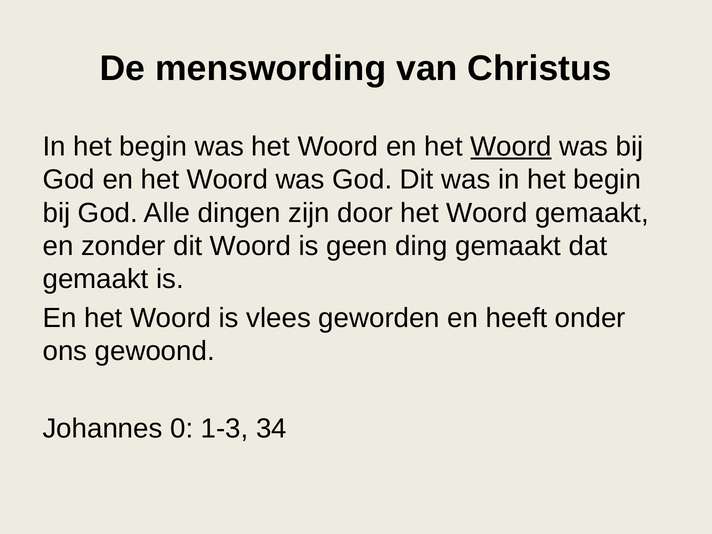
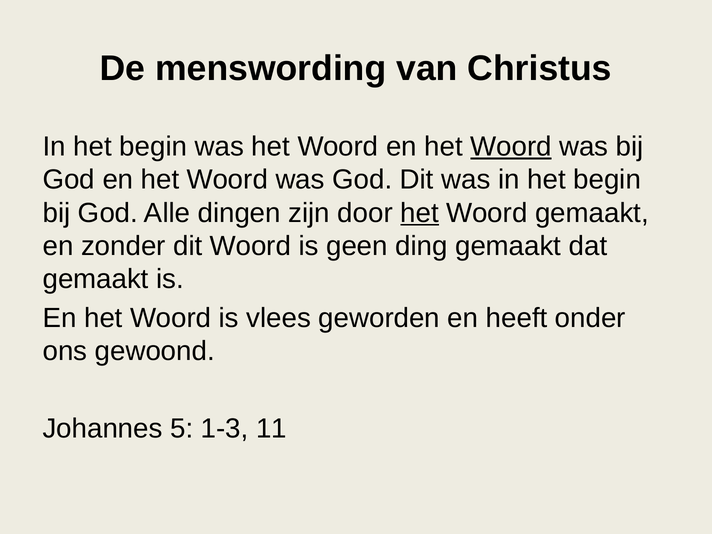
het underline: none -> present (420, 213)
0: 0 -> 5 (182, 429)
34: 34 -> 11 (271, 429)
